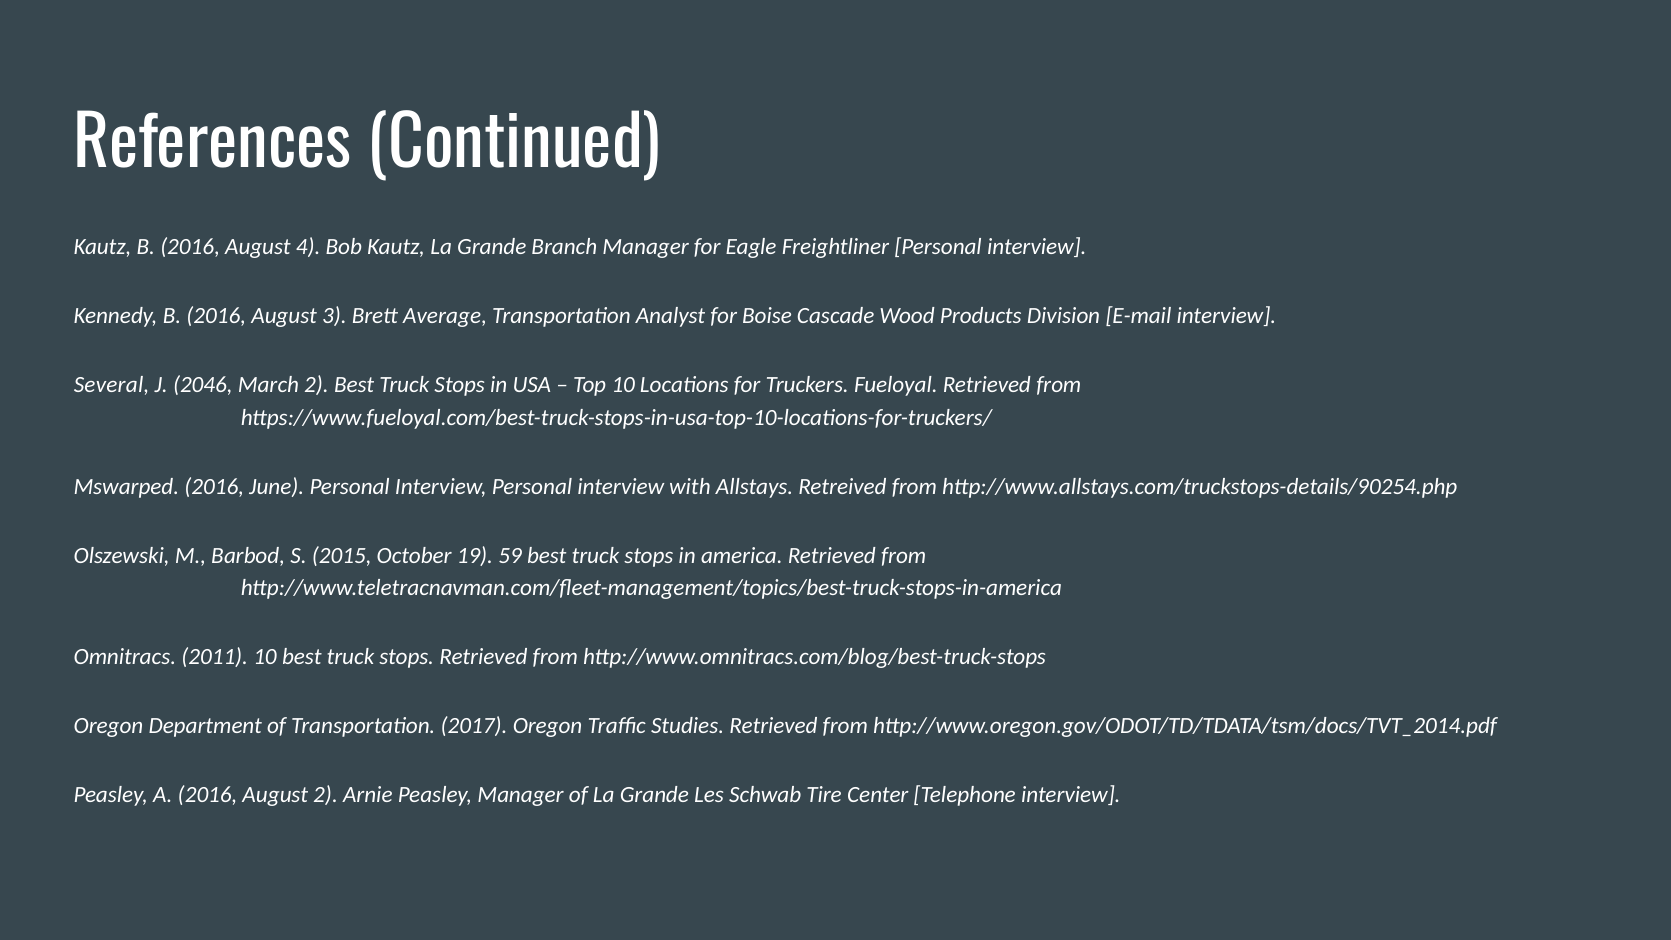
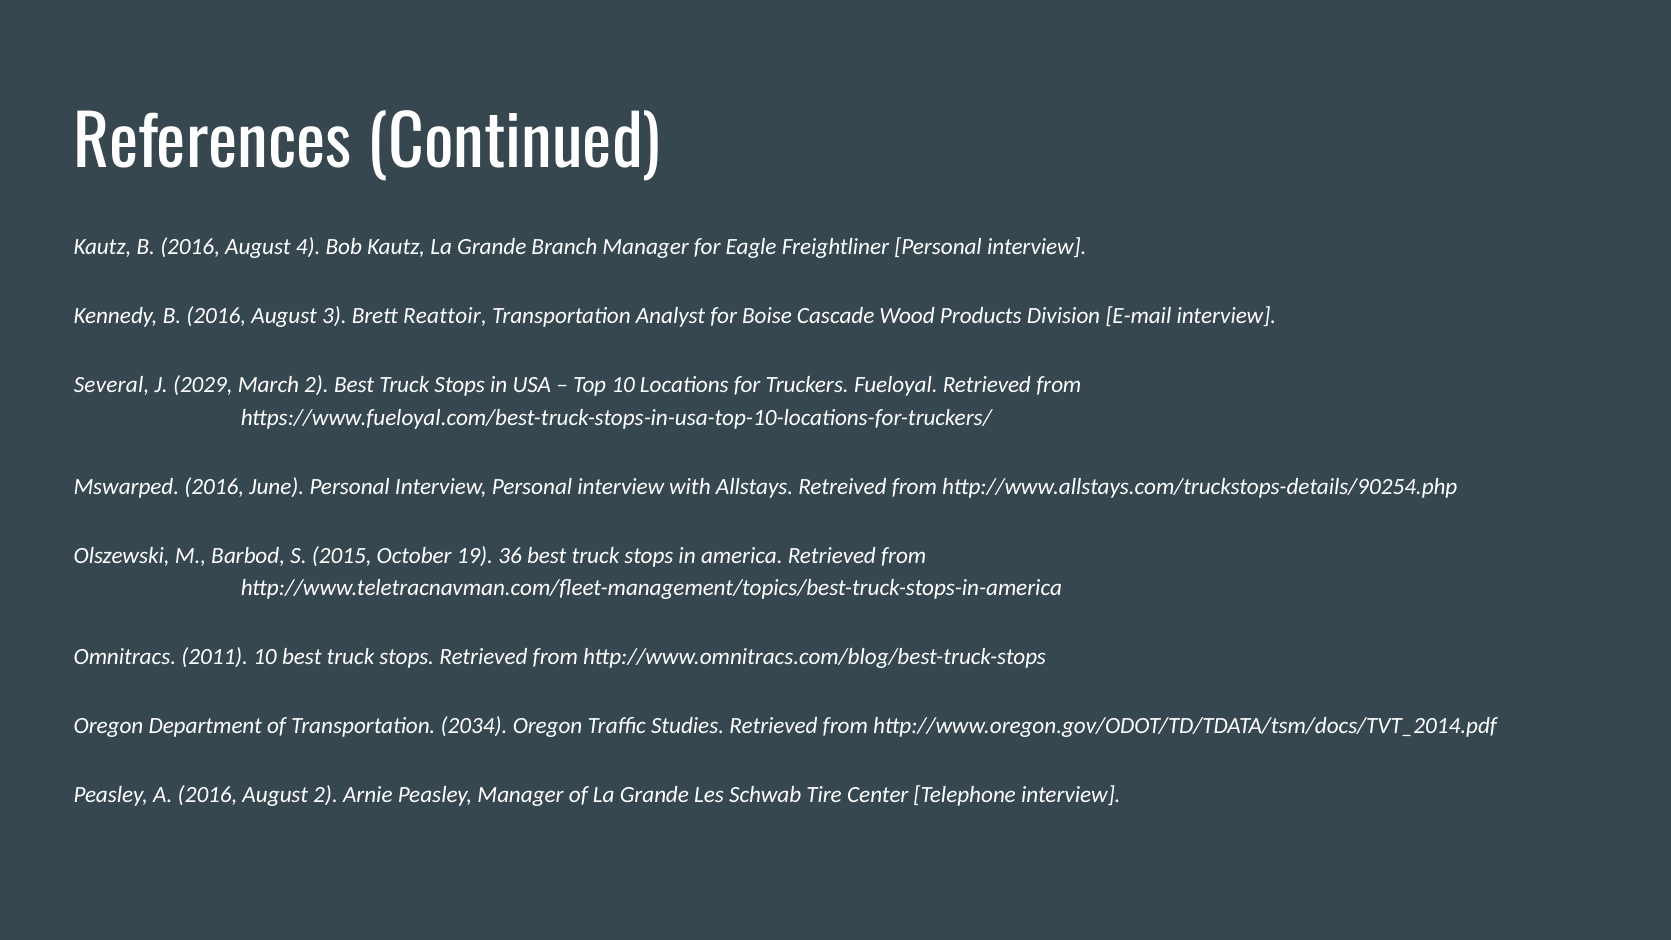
Average: Average -> Reattoir (445, 316)
2046: 2046 -> 2029 (203, 385)
59: 59 -> 36 (510, 556)
2017: 2017 -> 2034 (474, 726)
